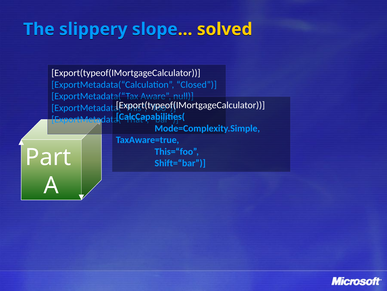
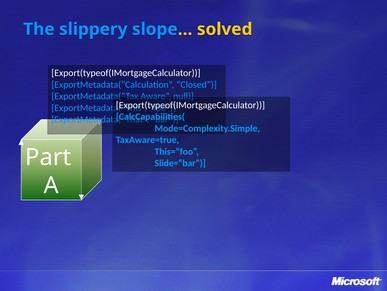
Shift=“bar: Shift=“bar -> Slide=“bar (180, 163)
